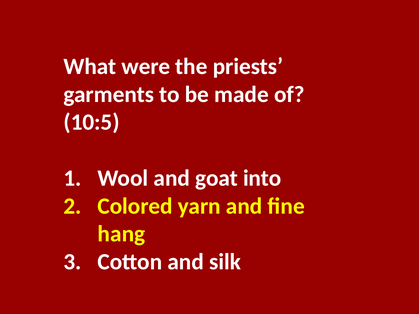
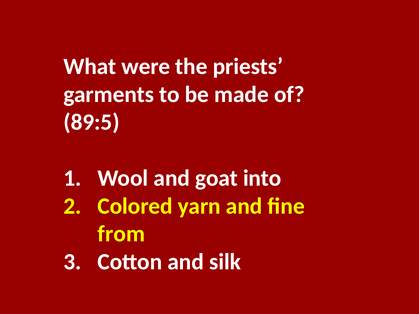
10:5: 10:5 -> 89:5 (92, 122)
hang: hang -> from (121, 234)
